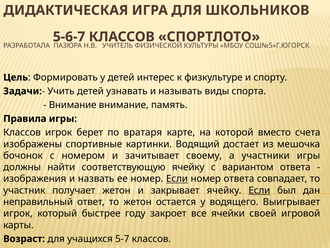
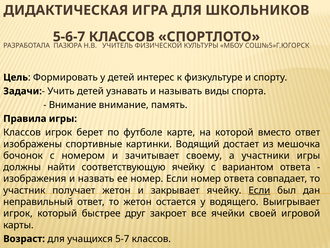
вратаря: вратаря -> футболе (143, 132)
вместо счета: счета -> ответ (308, 132)
Если underline: present -> none (177, 178)
году: году -> друг (135, 213)
